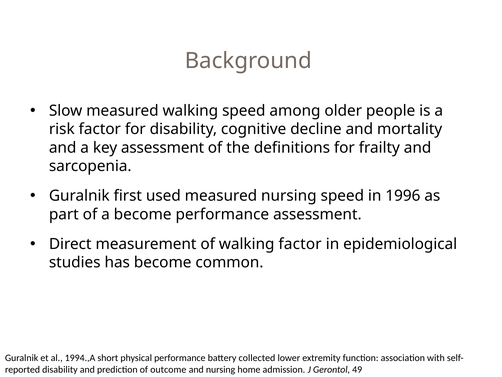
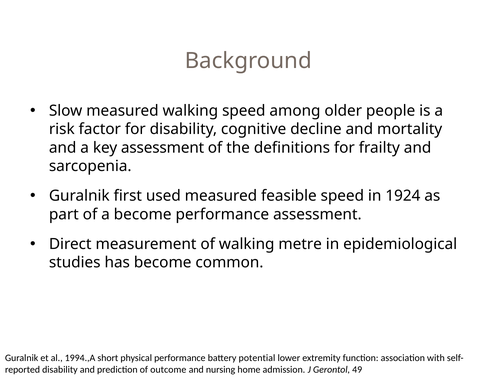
measured nursing: nursing -> feasible (289, 196)
1996: 1996 -> 1924 (403, 196)
walking factor: factor -> metre (300, 244)
collected: collected -> potential (257, 358)
